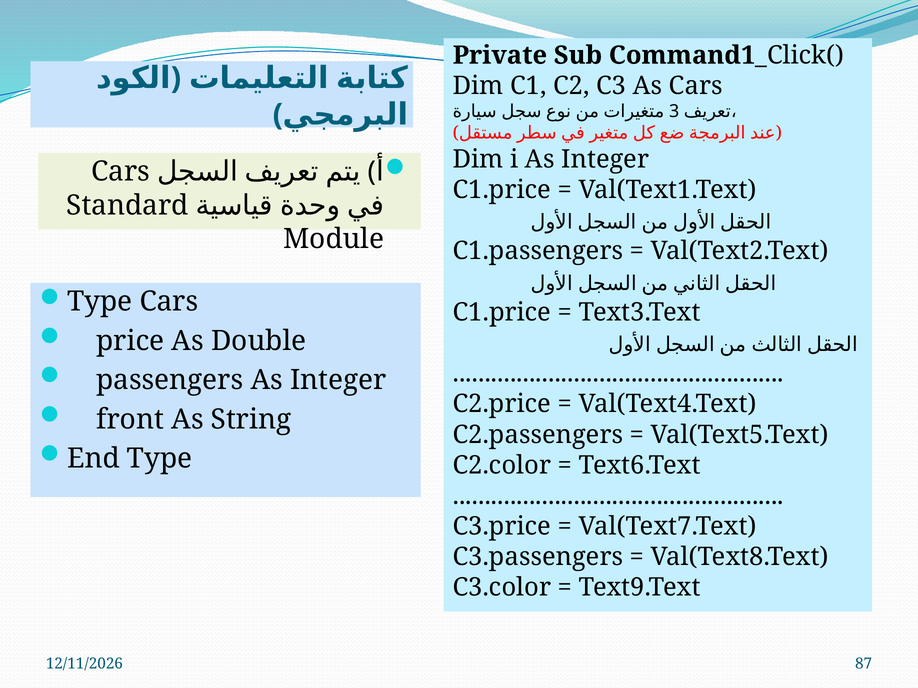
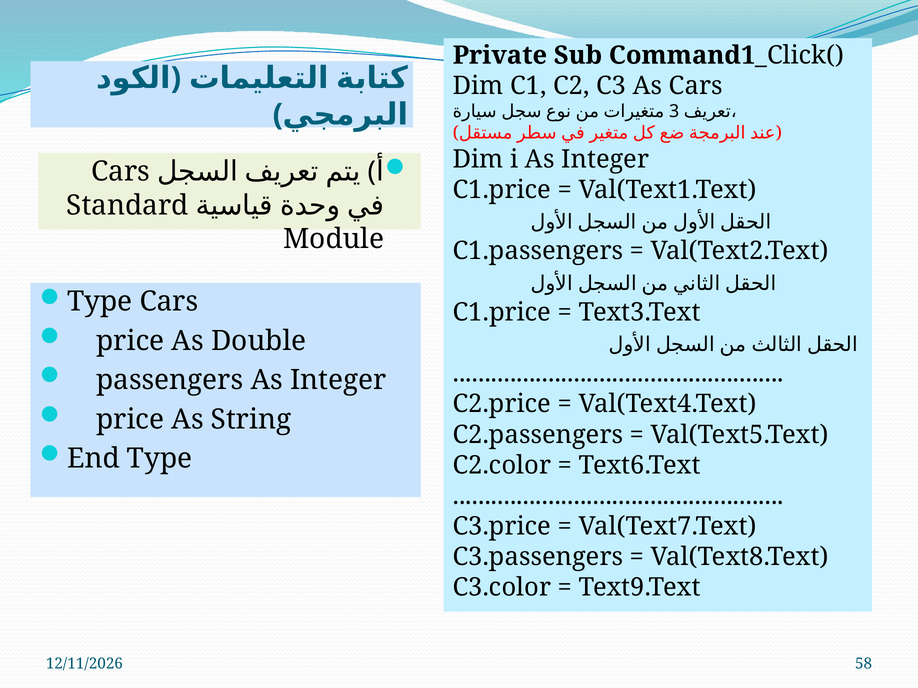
front: front -> price (130, 420)
87: 87 -> 58 (864, 664)
